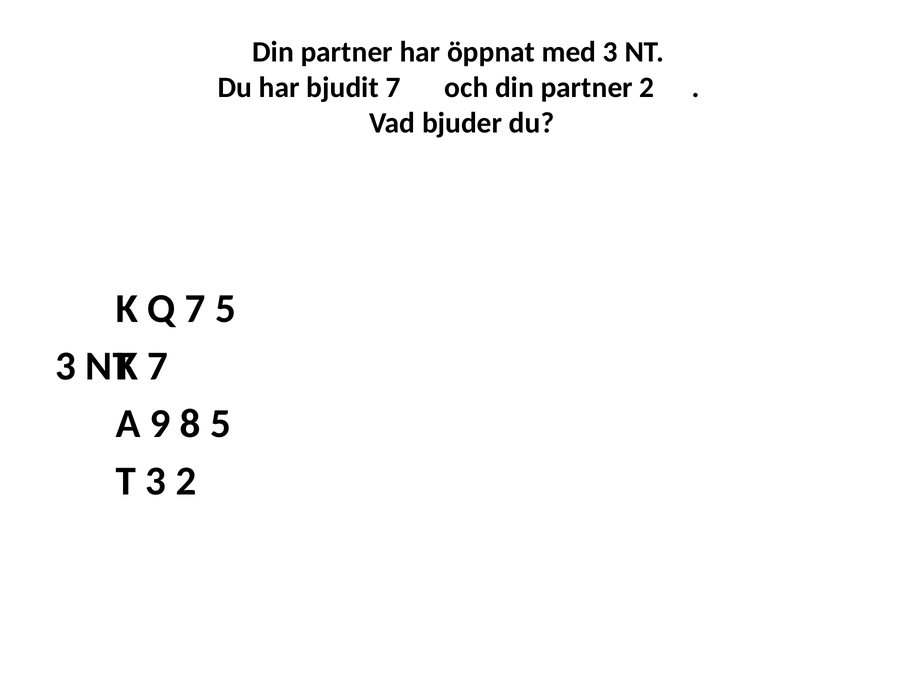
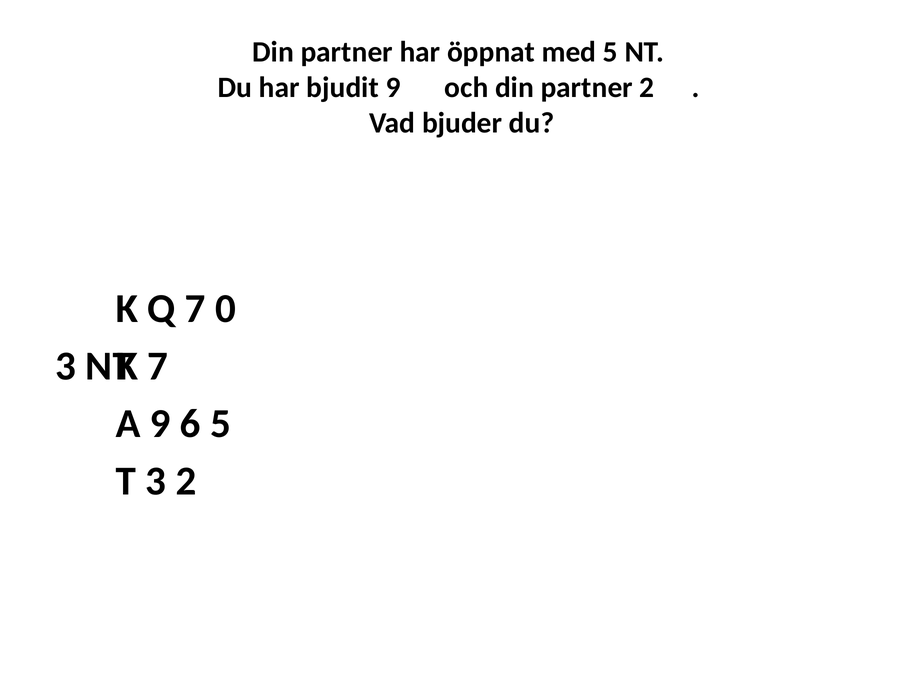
med 3: 3 -> 5 (610, 52)
bjudit 7: 7 -> 9 (393, 88)
7 5: 5 -> 0 (225, 309)
8: 8 -> 6 (190, 424)
